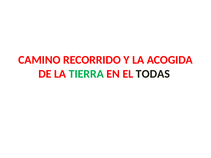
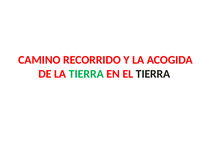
EL TODAS: TODAS -> TIERRA (153, 74)
